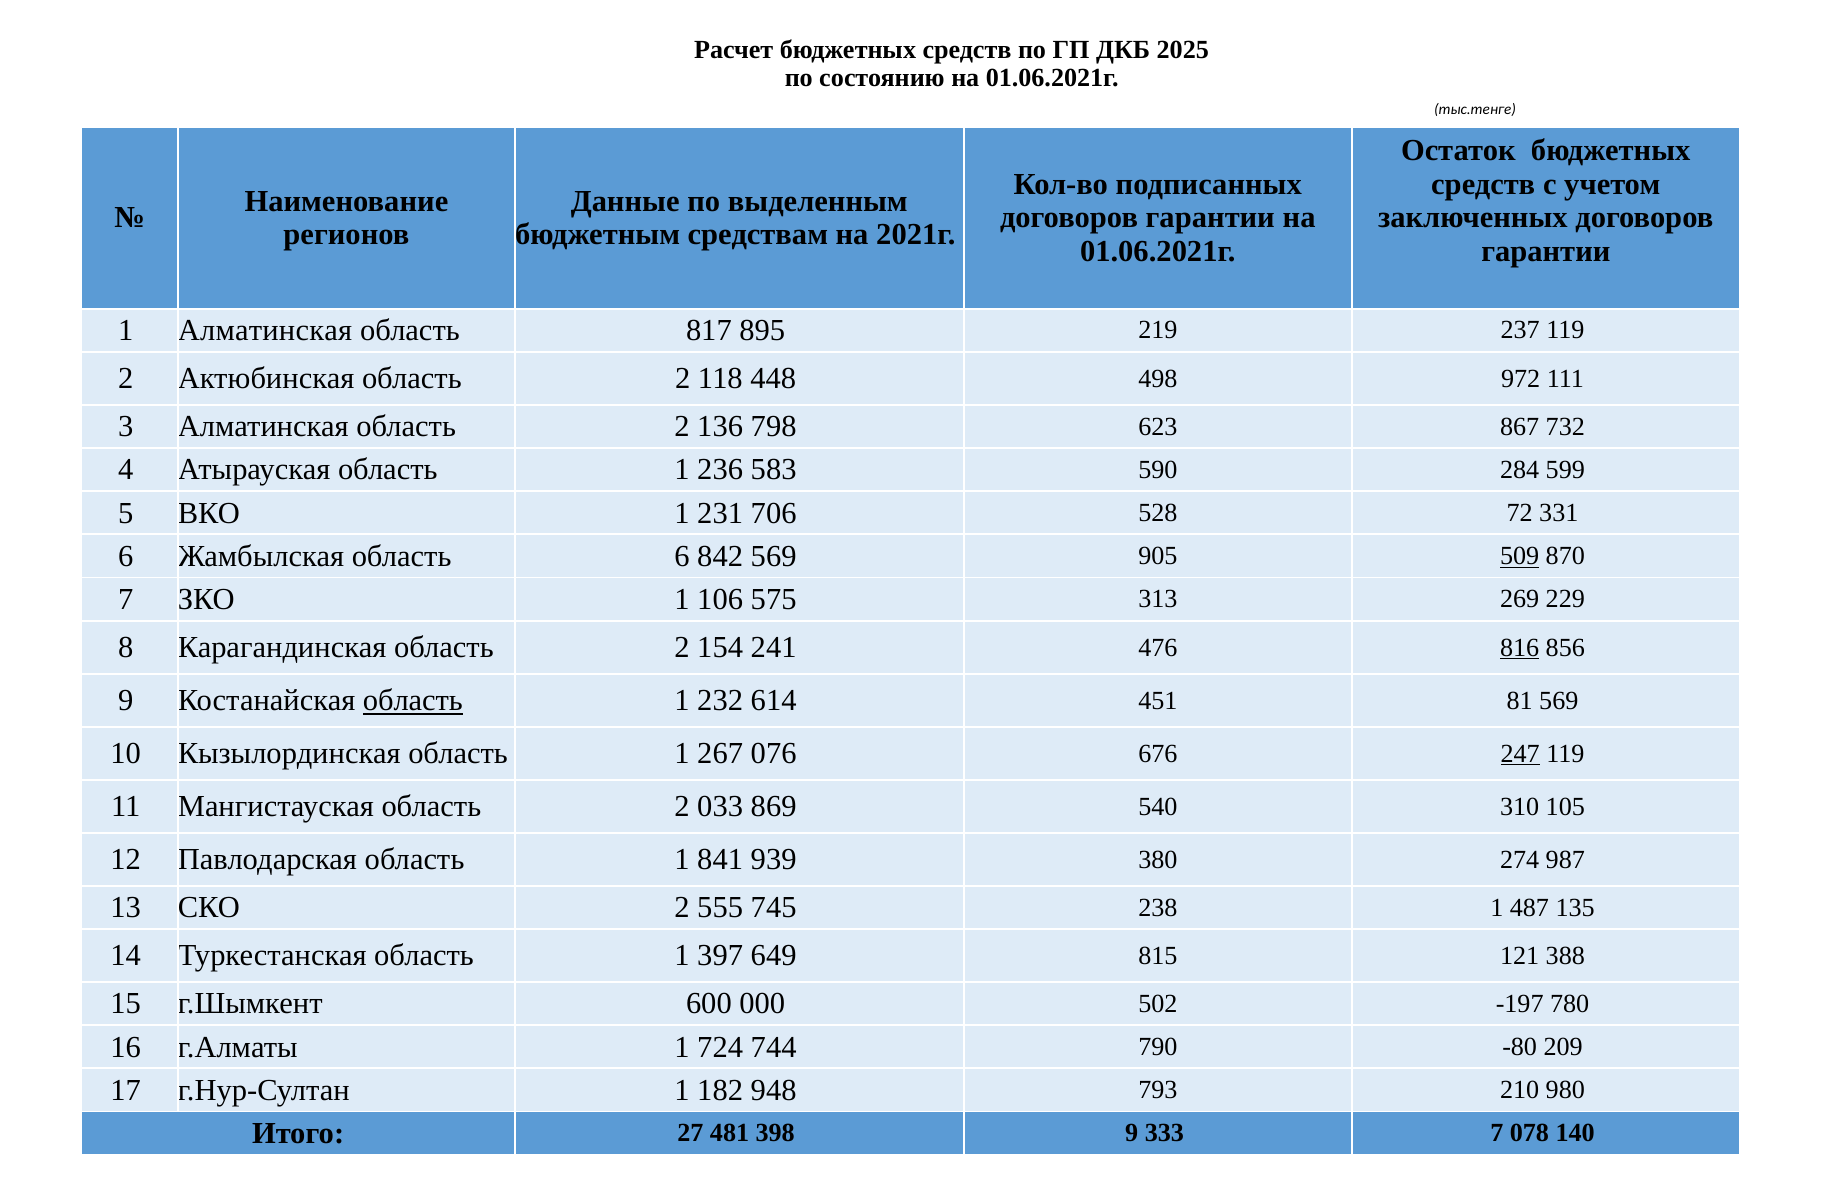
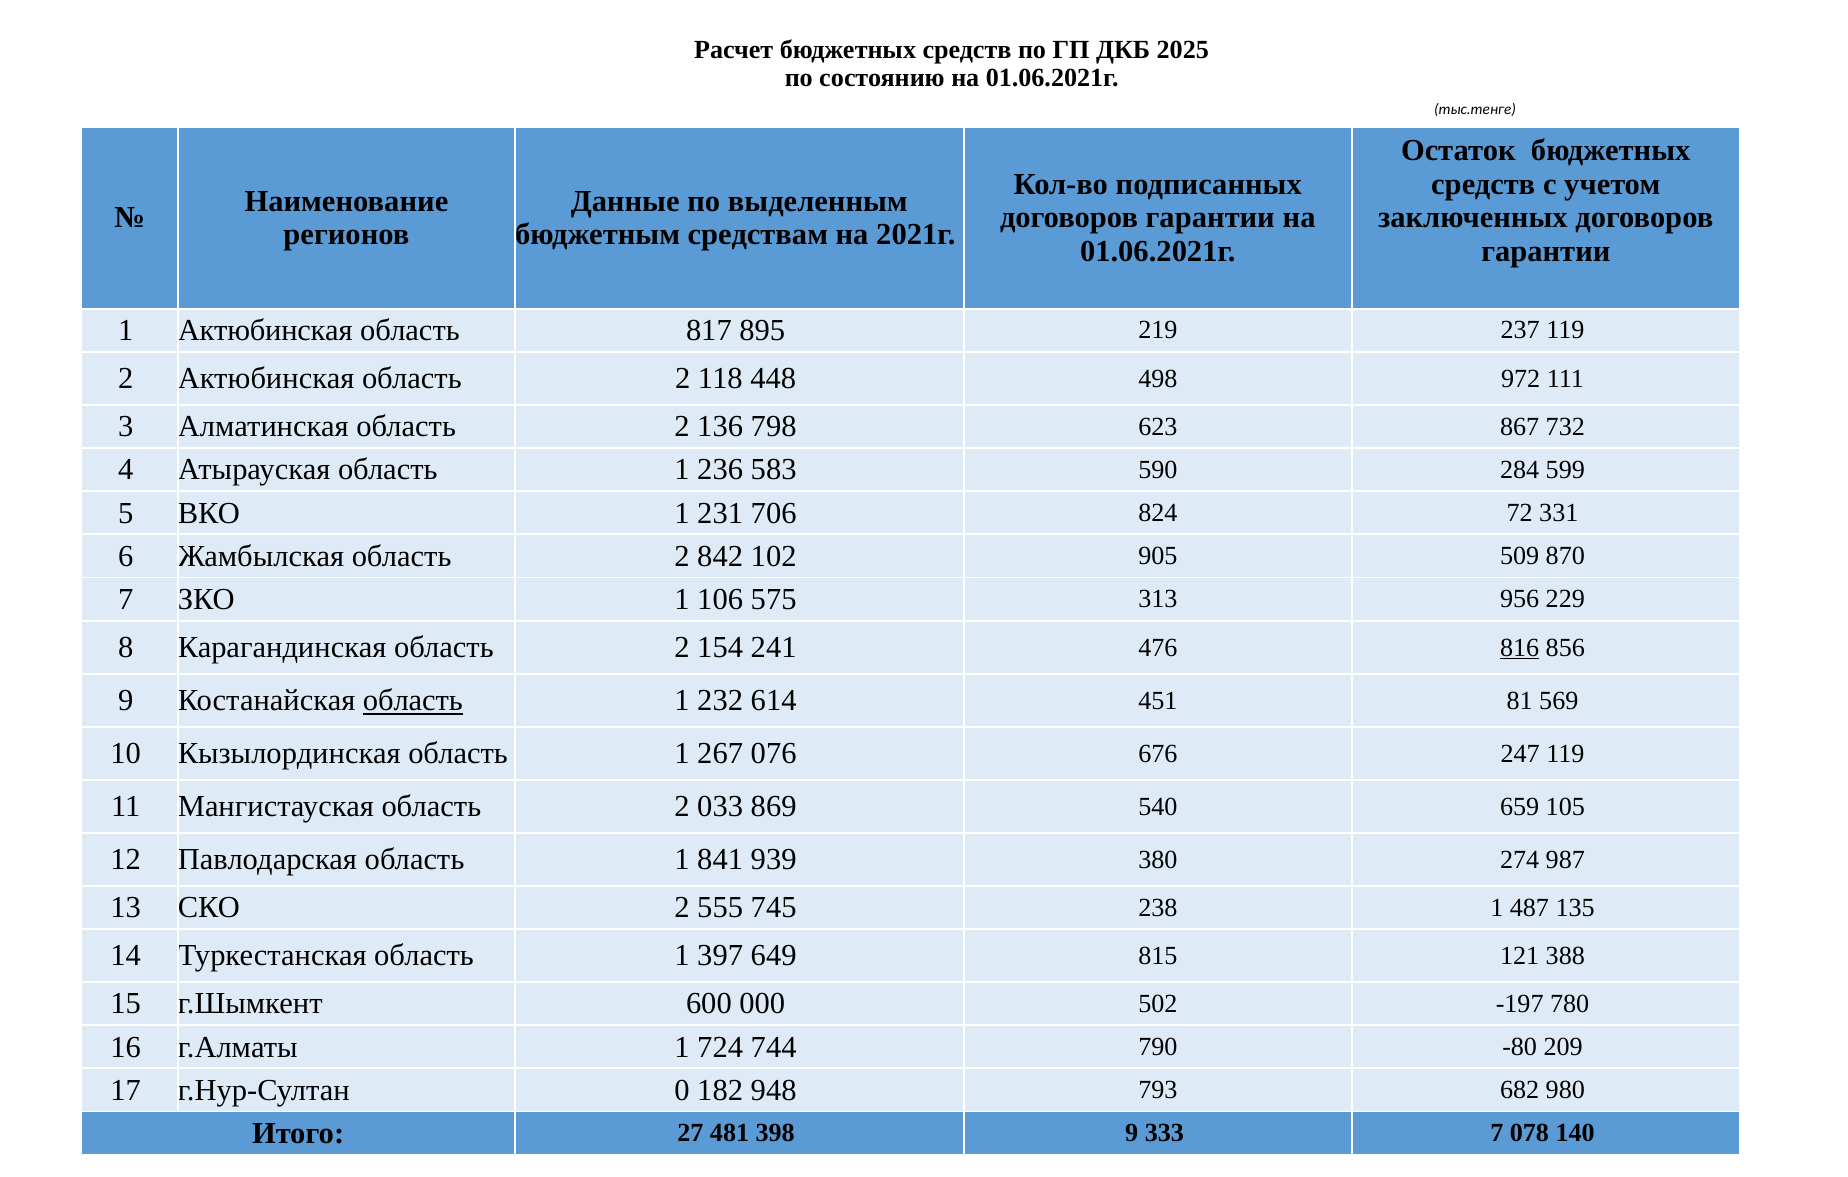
1 Алматинская: Алматинская -> Актюбинская (265, 330)
528: 528 -> 824 (1158, 513)
Жамбылская область 6: 6 -> 2 (682, 556)
842 569: 569 -> 102 (774, 556)
509 underline: present -> none (1520, 556)
269: 269 -> 956 (1520, 599)
247 underline: present -> none (1520, 753)
310: 310 -> 659 (1520, 806)
г.Нур-Султан 1: 1 -> 0 (682, 1090)
210: 210 -> 682 (1520, 1090)
